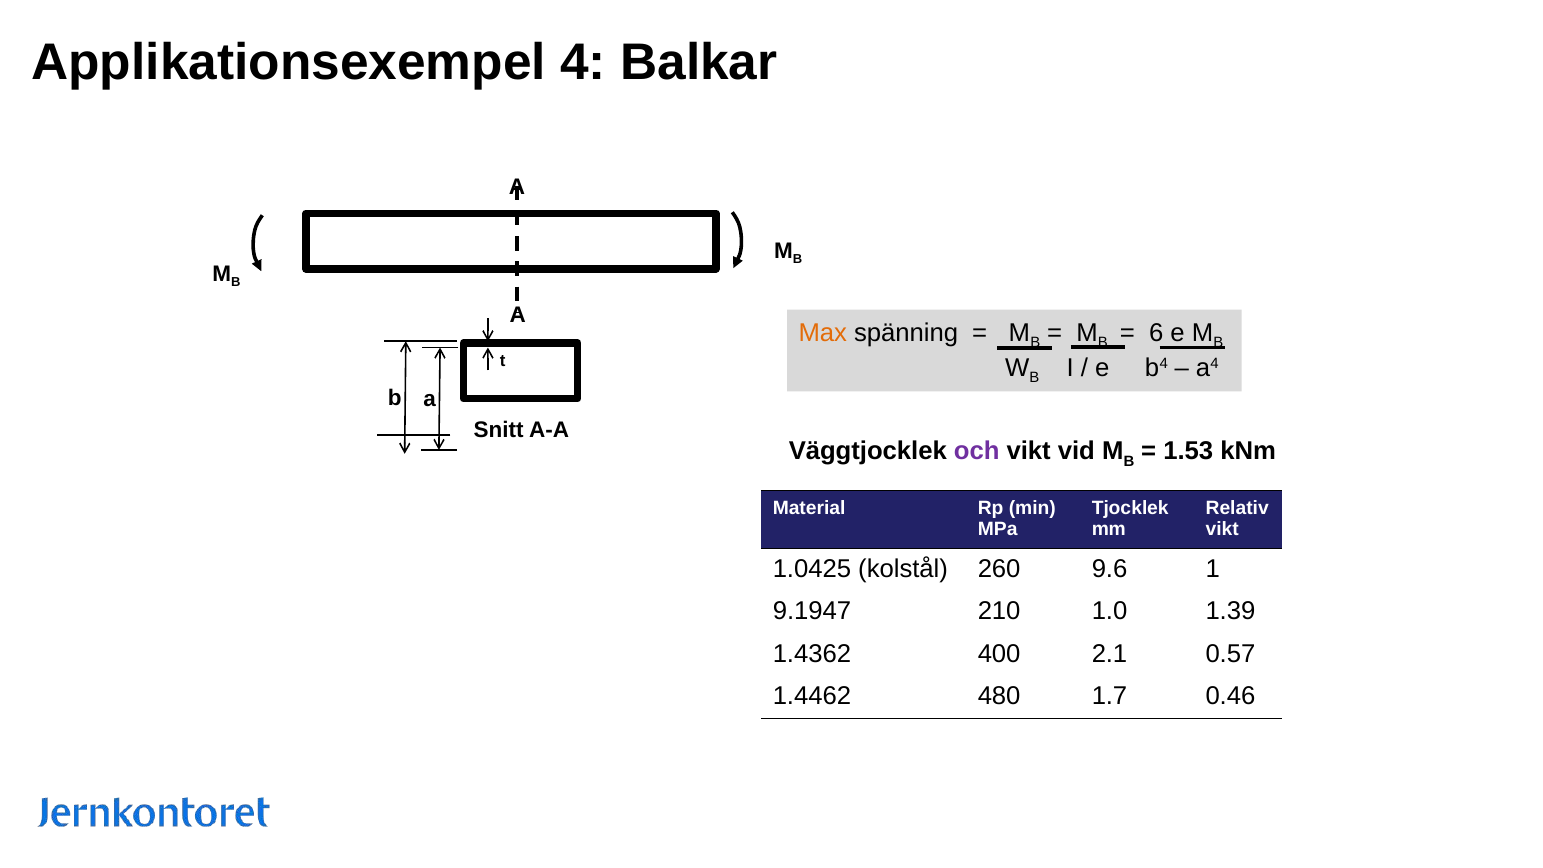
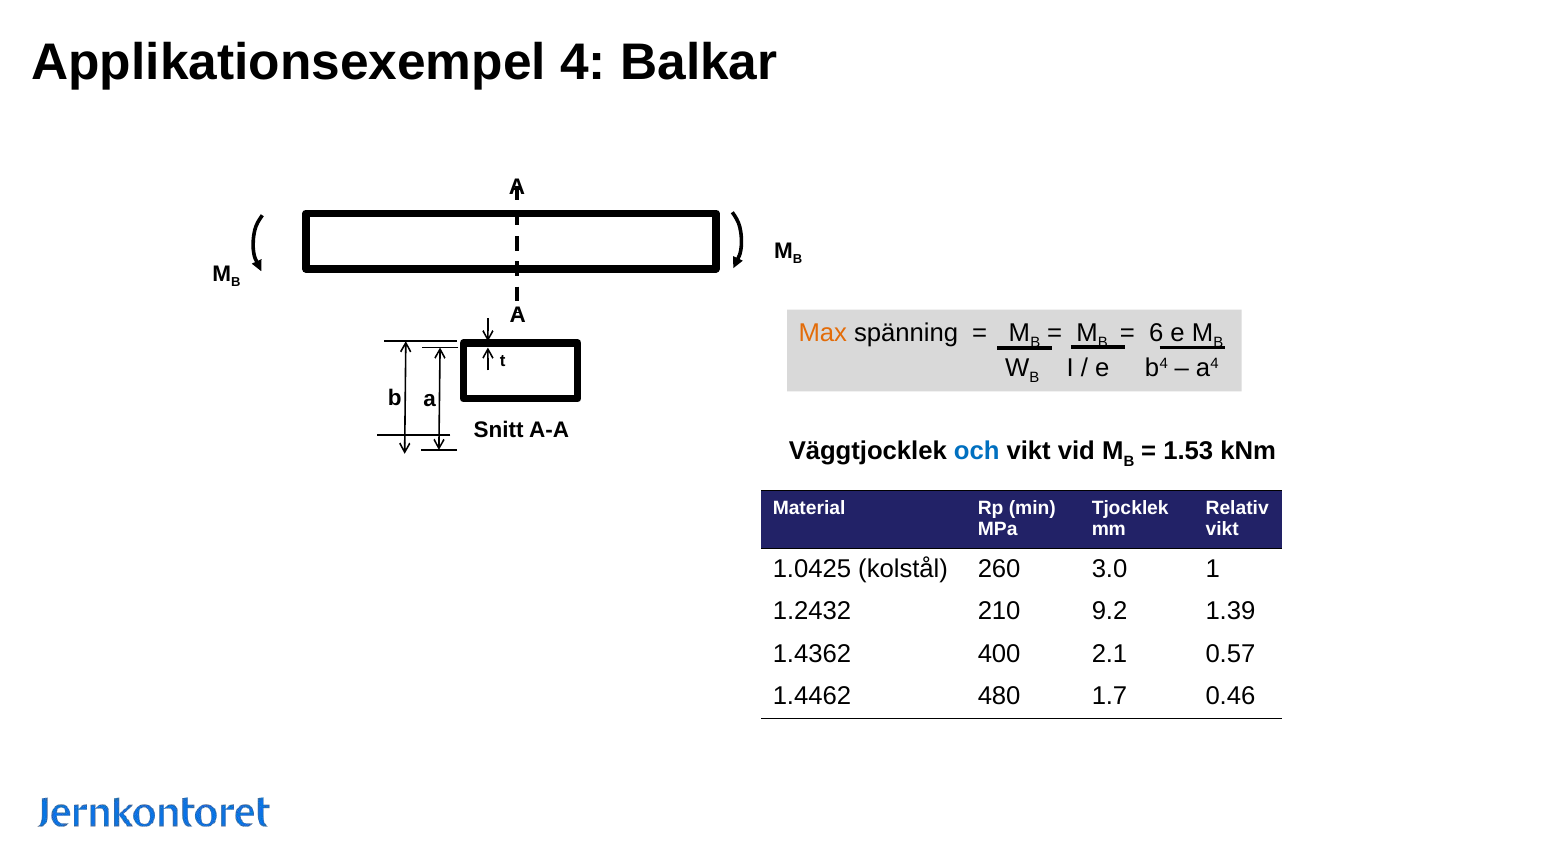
och colour: purple -> blue (977, 451)
9.6: 9.6 -> 3.0 (1110, 569)
9.1947: 9.1947 -> 1.2432 (812, 611)
1.0: 1.0 -> 9.2 (1110, 611)
